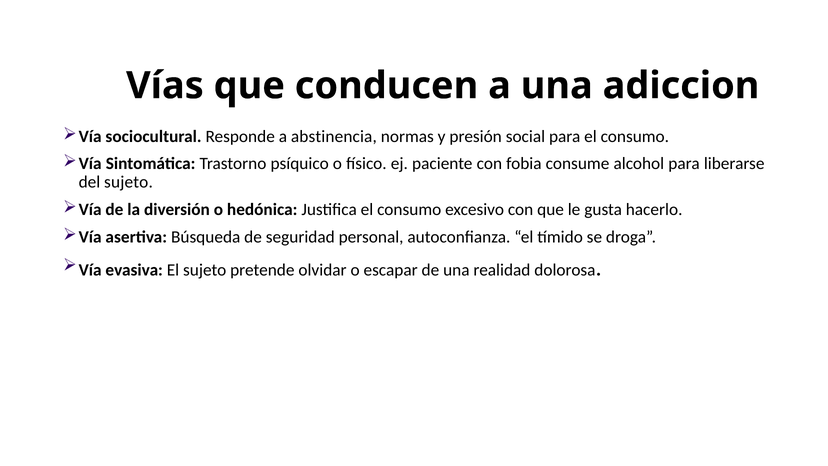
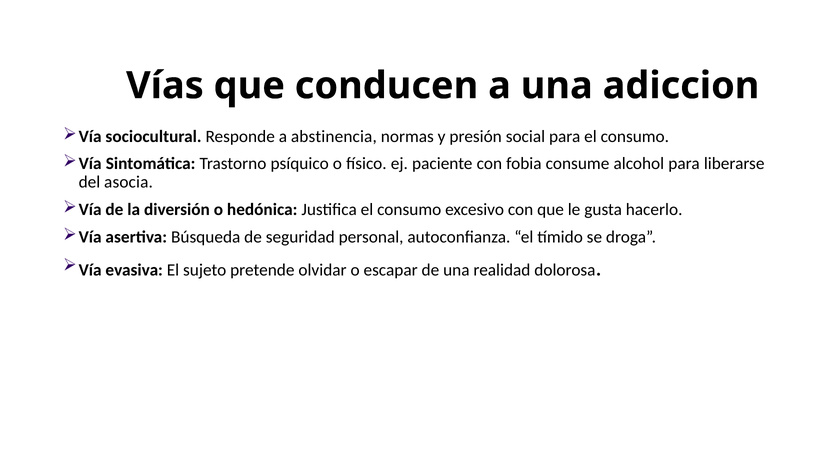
del sujeto: sujeto -> asocia (128, 182)
